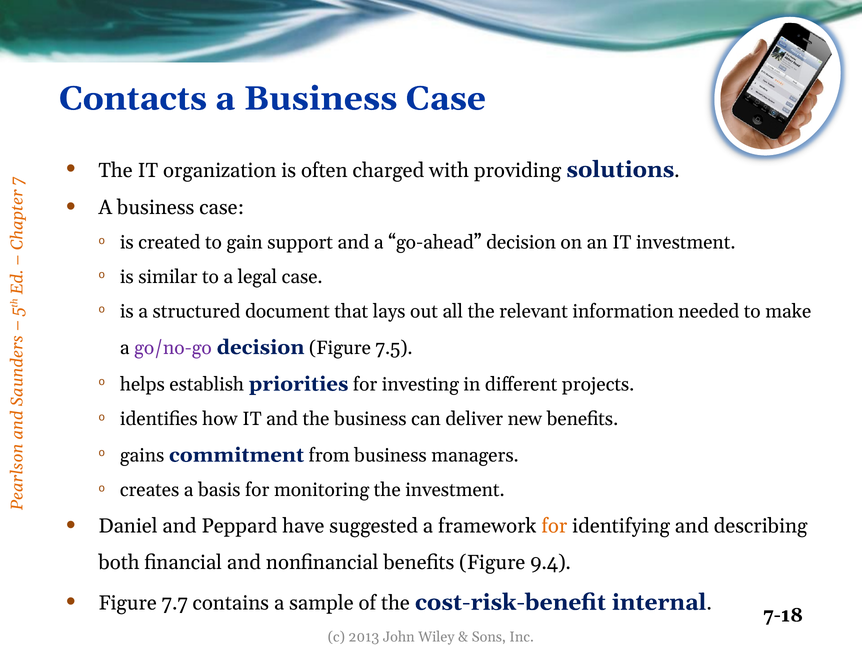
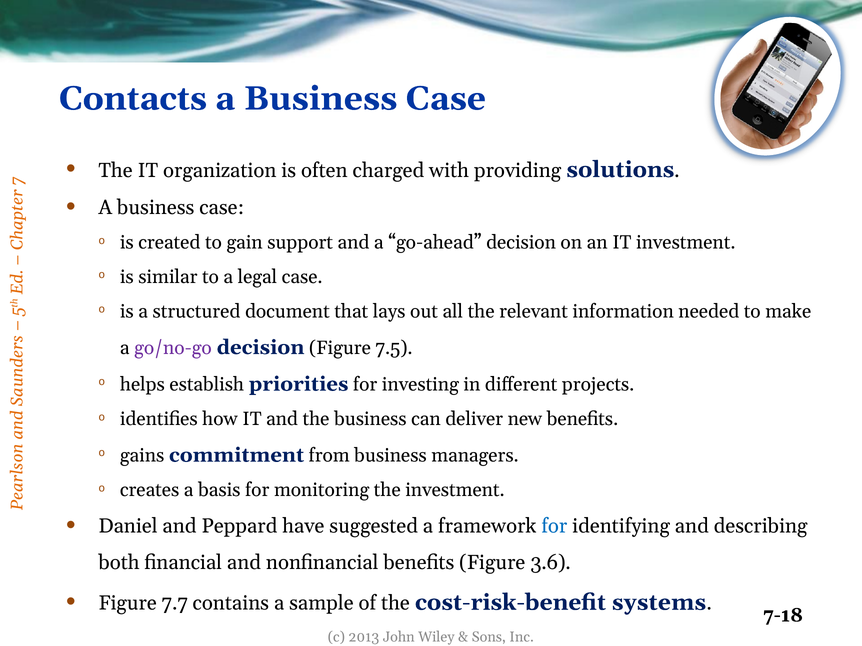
for colour: orange -> blue (554, 526)
9.4: 9.4 -> 3.6 (551, 563)
internal: internal -> systems (659, 603)
